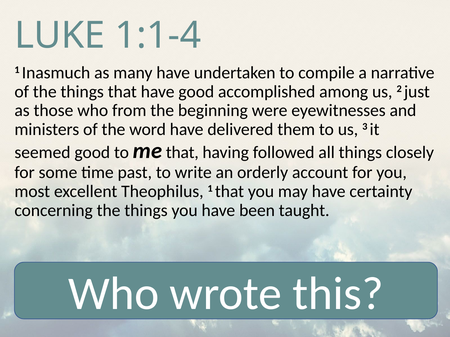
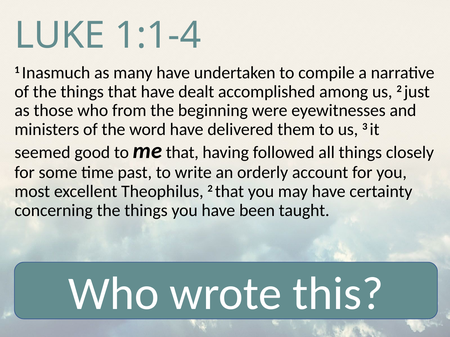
have good: good -> dealt (196, 92)
Theophilus 1: 1 -> 2 (210, 189)
